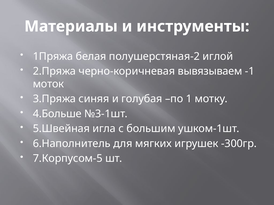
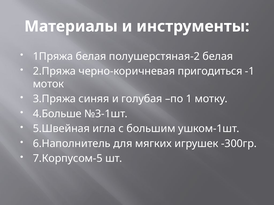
полушерстяная-2 иглой: иглой -> белая (218, 56)
вывязываем: вывязываем -> пригодиться (210, 71)
